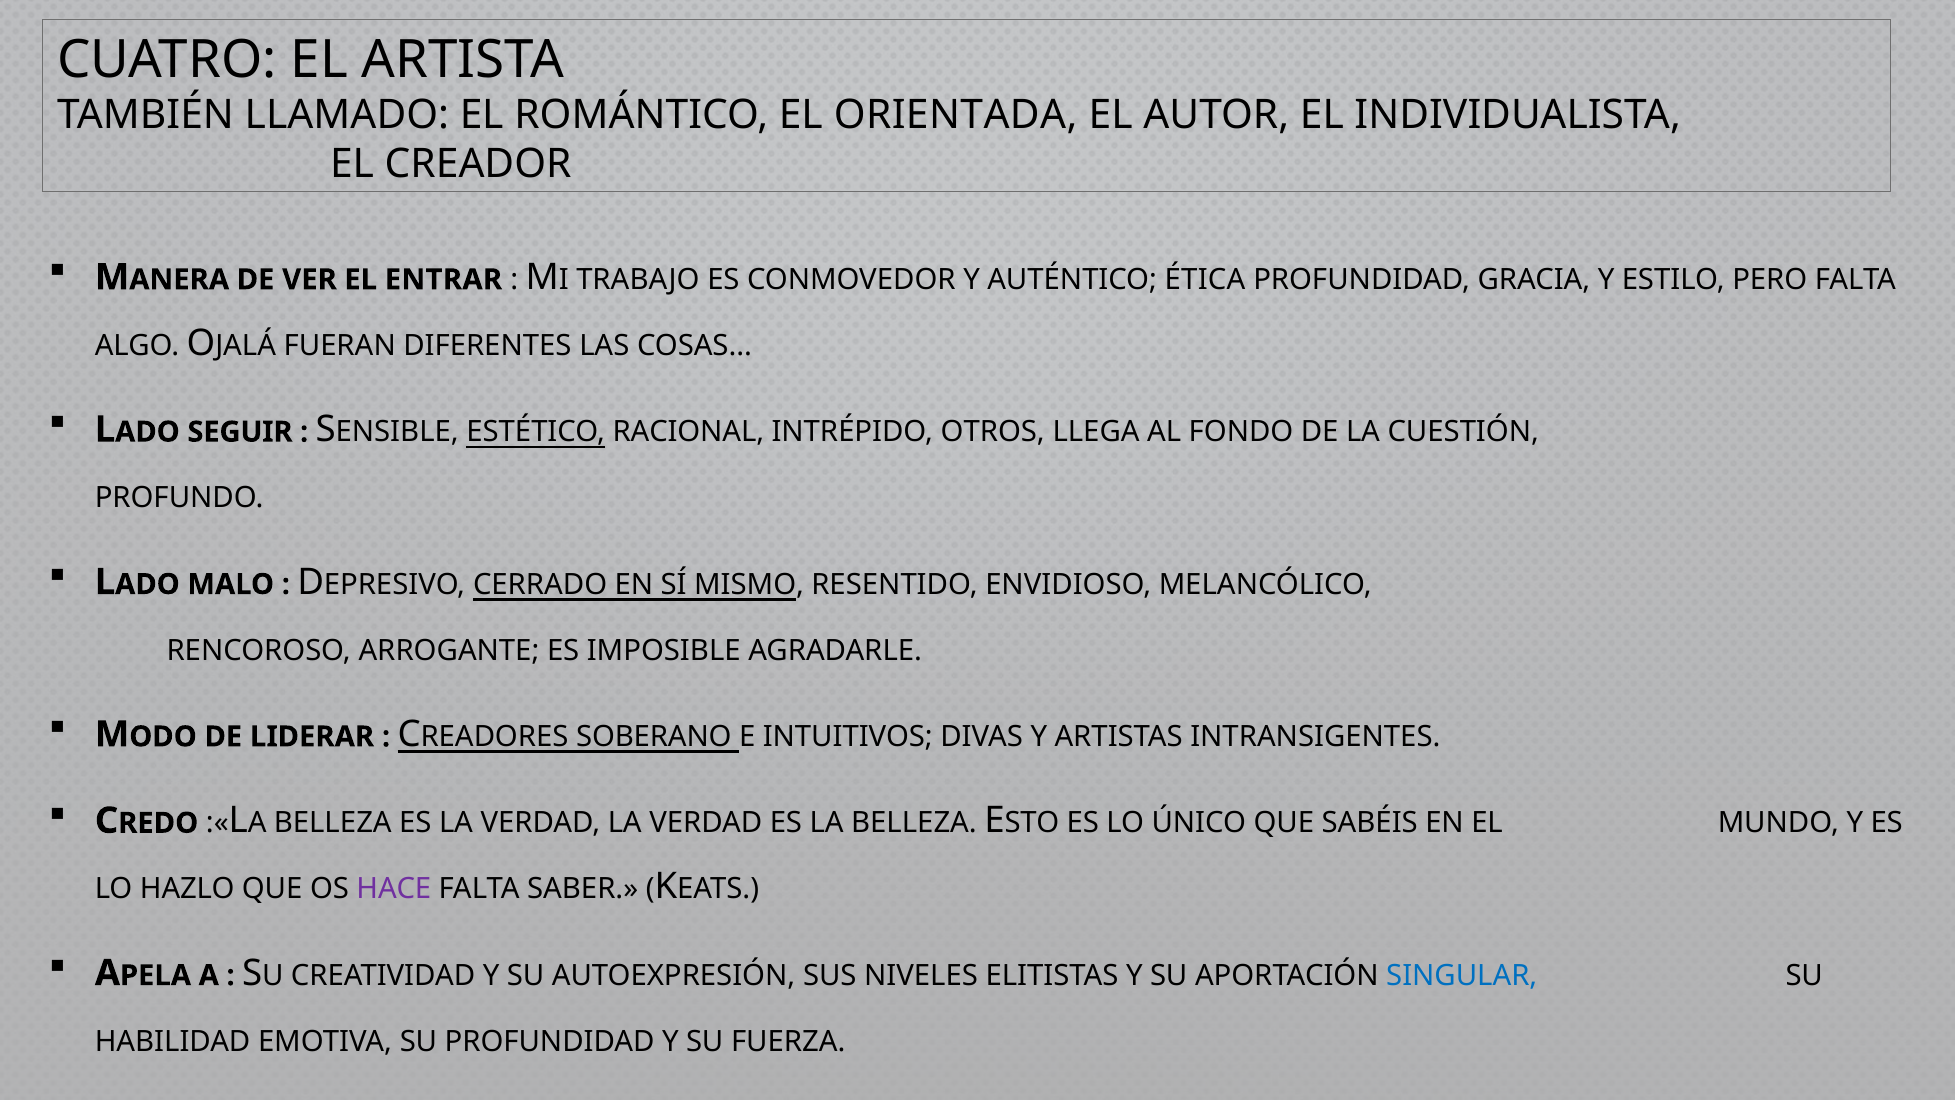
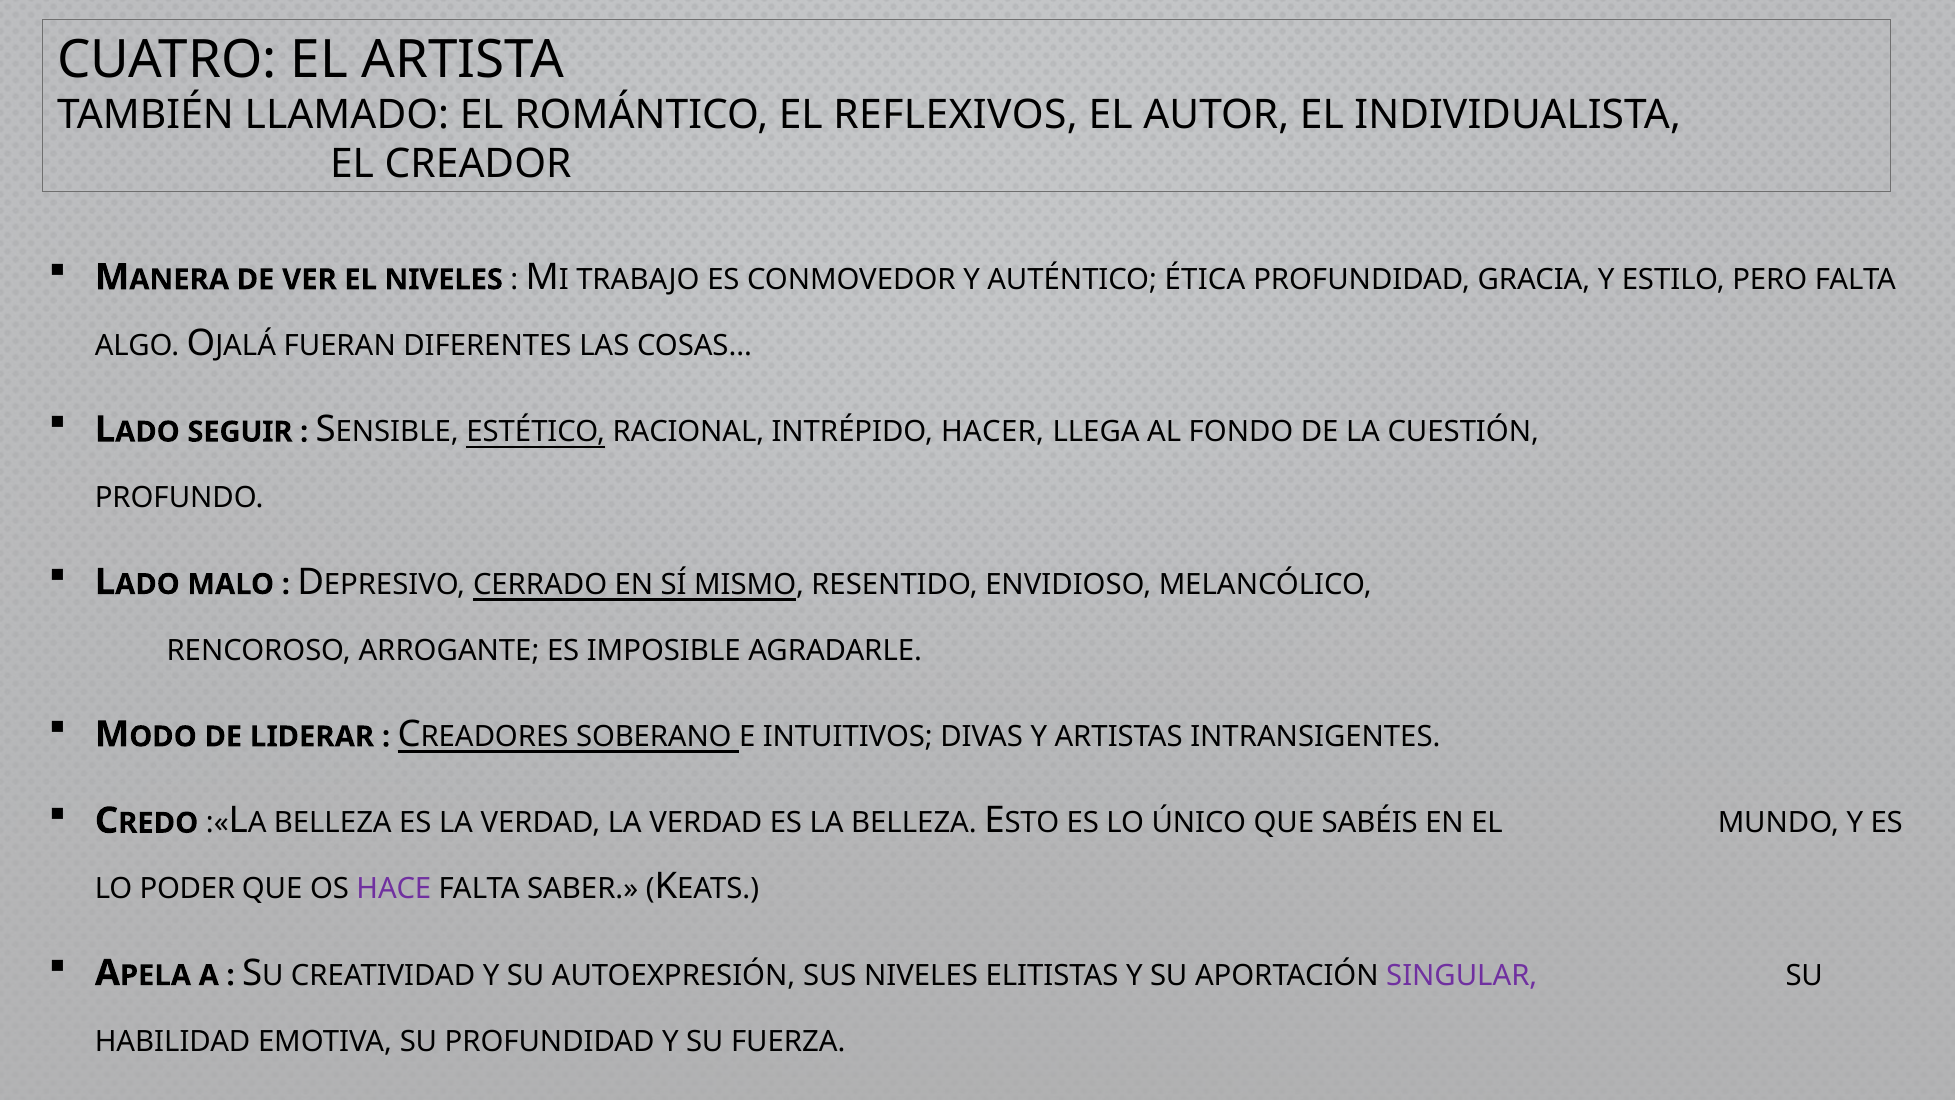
ORIENTADA: ORIENTADA -> REFLEXIVOS (956, 115)
EL ENTRAR: ENTRAR -> NIVELES (444, 280)
OTROS: OTROS -> HACER (993, 432)
HAZLO: HAZLO -> PODER (187, 889)
SINGULAR colour: blue -> purple (1462, 975)
